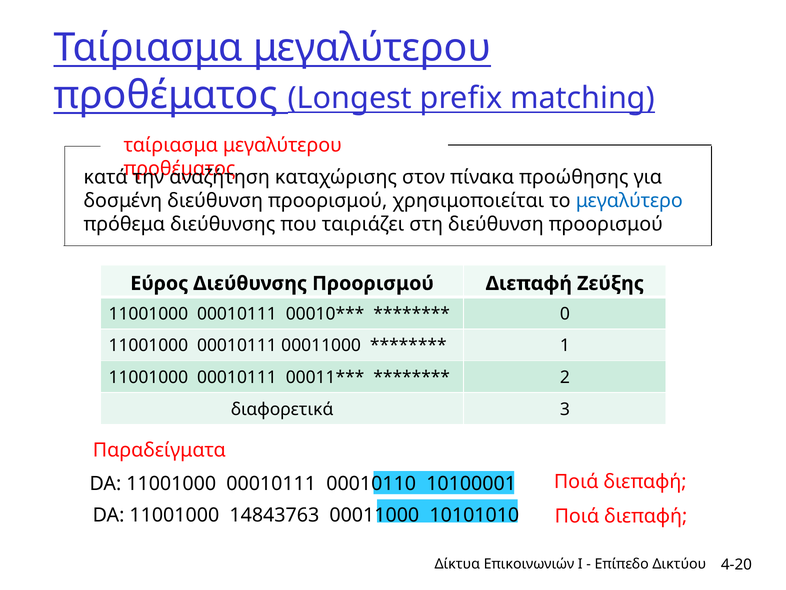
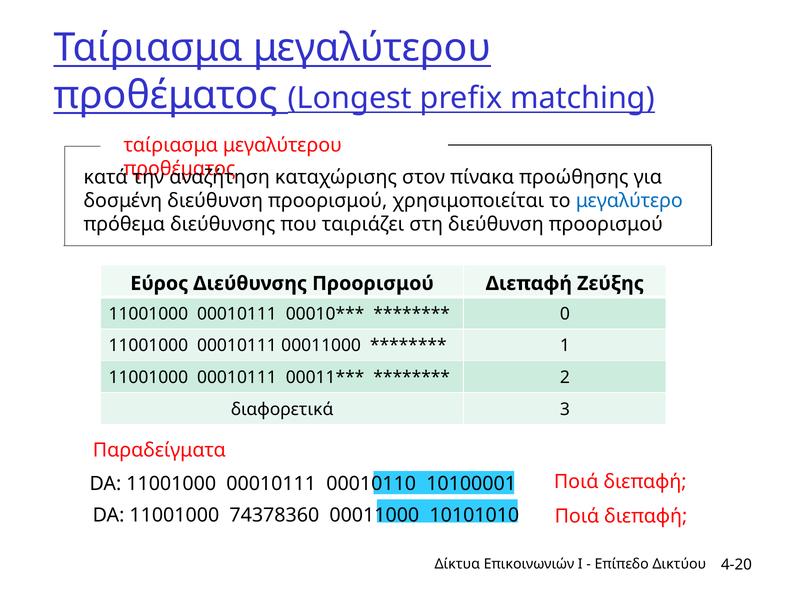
14843763: 14843763 -> 74378360 (274, 515)
